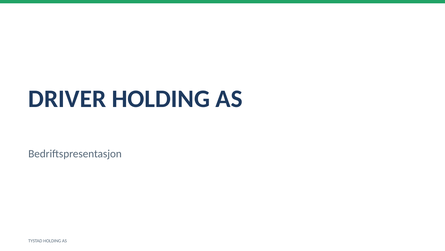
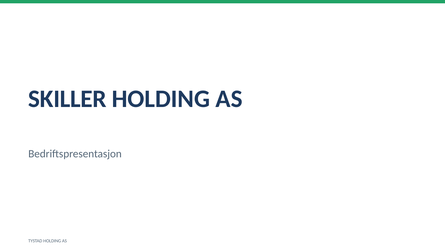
DRIVER: DRIVER -> SKILLER (67, 99)
